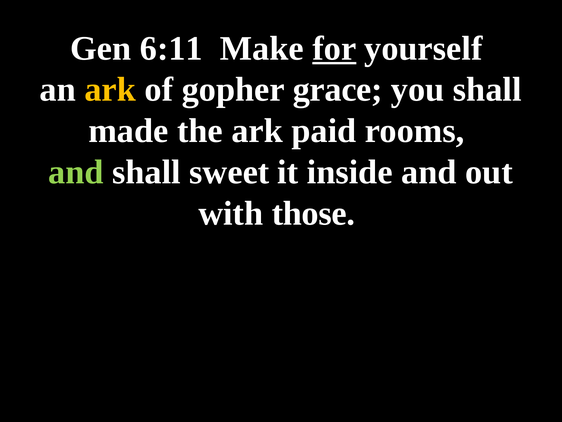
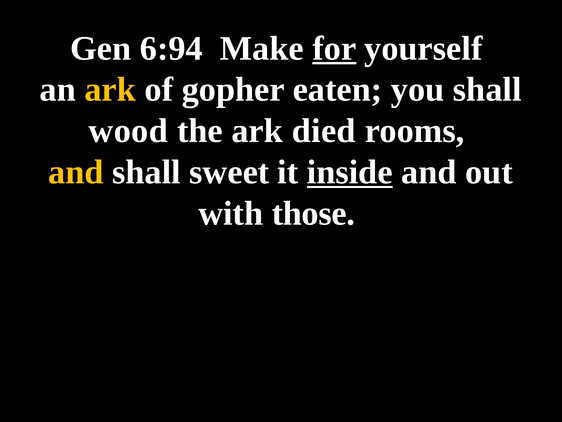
6:11: 6:11 -> 6:94 (171, 48)
grace: grace -> eaten (337, 90)
made: made -> wood (128, 131)
paid: paid -> died (324, 131)
and colour: light green -> yellow (76, 172)
inside underline: none -> present (350, 172)
